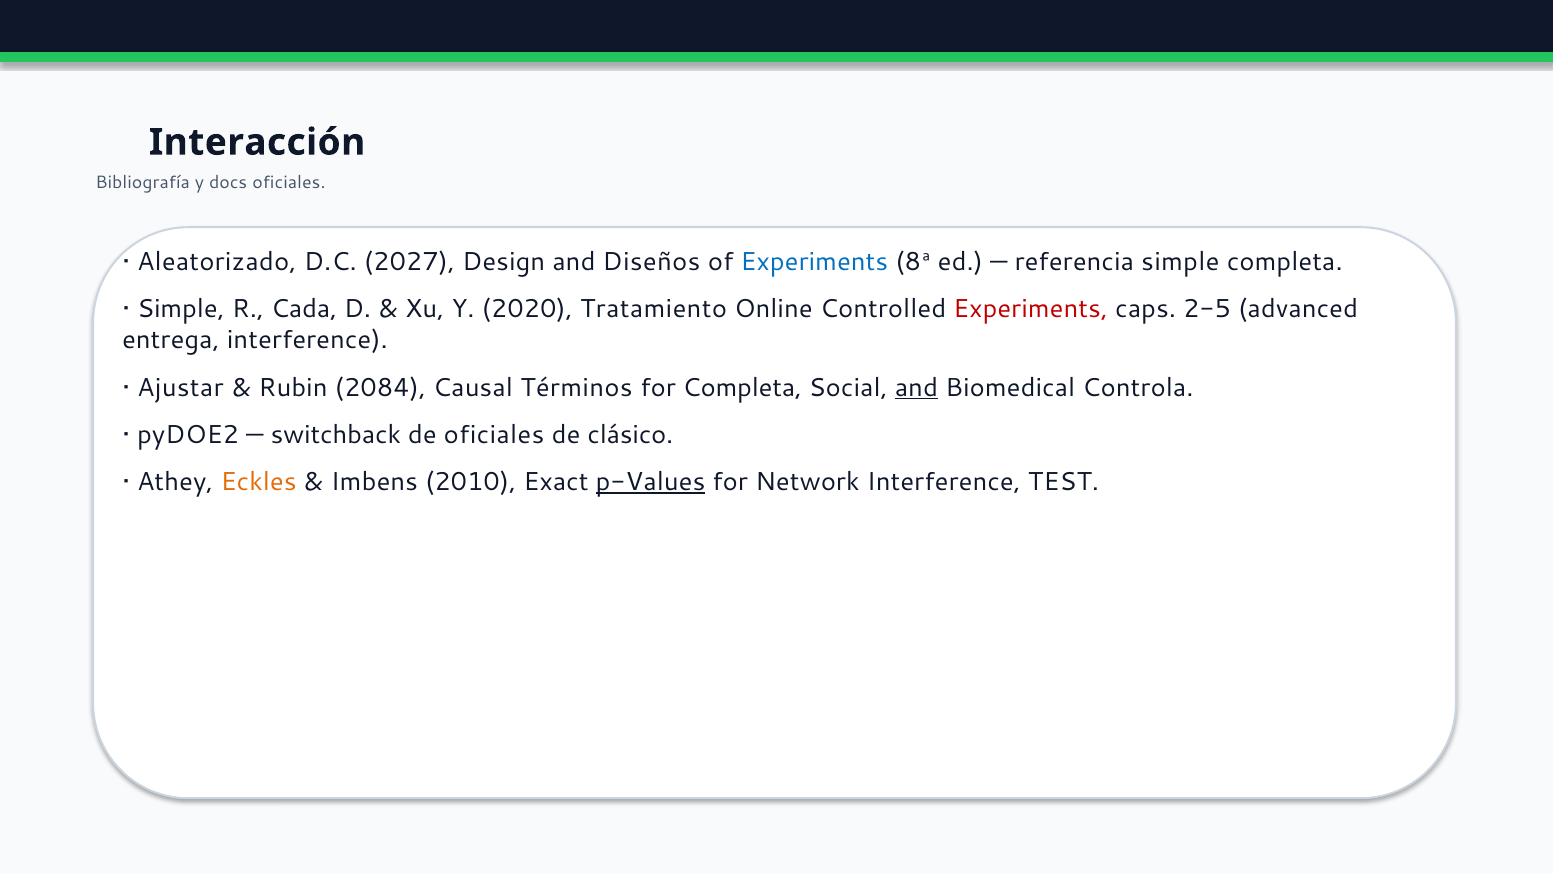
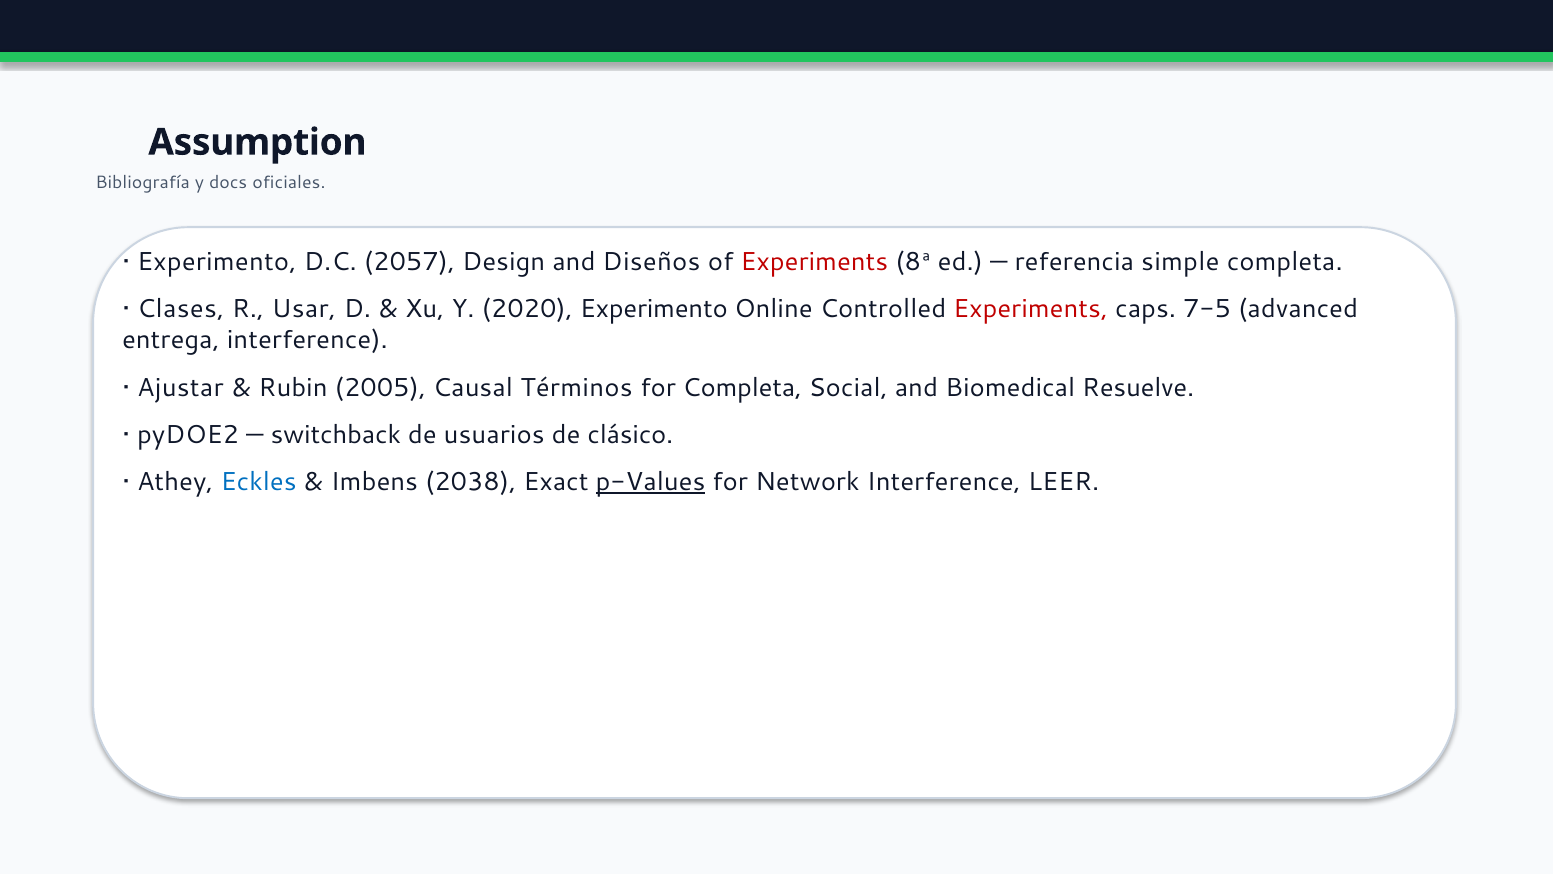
Interacción: Interacción -> Assumption (257, 142)
Aleatorizado: Aleatorizado -> Experimento (217, 262)
2027: 2027 -> 2057 (409, 262)
Experiments colour: blue -> red (814, 262)
Simple: Simple -> Clases (181, 309)
Cada: Cada -> Usar (304, 309)
2020 Tratamiento: Tratamiento -> Experimento (654, 309)
2-5: 2-5 -> 7-5 (1207, 309)
2084: 2084 -> 2005 (380, 387)
and underline: present -> none (916, 387)
Controla: Controla -> Resuelve (1138, 387)
de oficiales: oficiales -> usuarios (494, 435)
Eckles colour: orange -> blue (259, 482)
2010: 2010 -> 2038 (471, 482)
TEST: TEST -> LEER (1064, 482)
